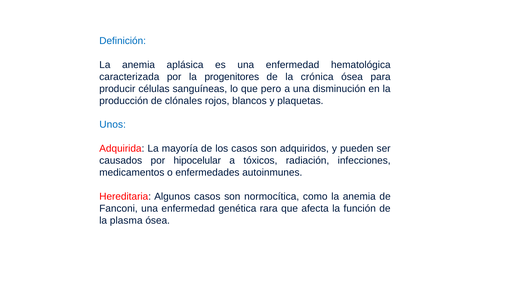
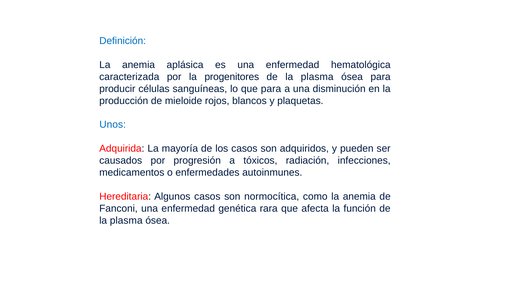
crónica: crónica -> plasma (317, 77)
que pero: pero -> para (271, 89)
clónales: clónales -> mieloide (184, 101)
hipocelular: hipocelular -> progresión (197, 161)
